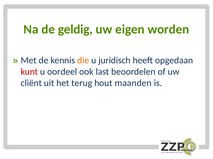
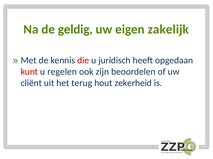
worden: worden -> zakelijk (168, 29)
die colour: orange -> red (83, 61)
oordeel: oordeel -> regelen (62, 72)
last: last -> zijn (102, 72)
maanden: maanden -> zekerheid (133, 83)
